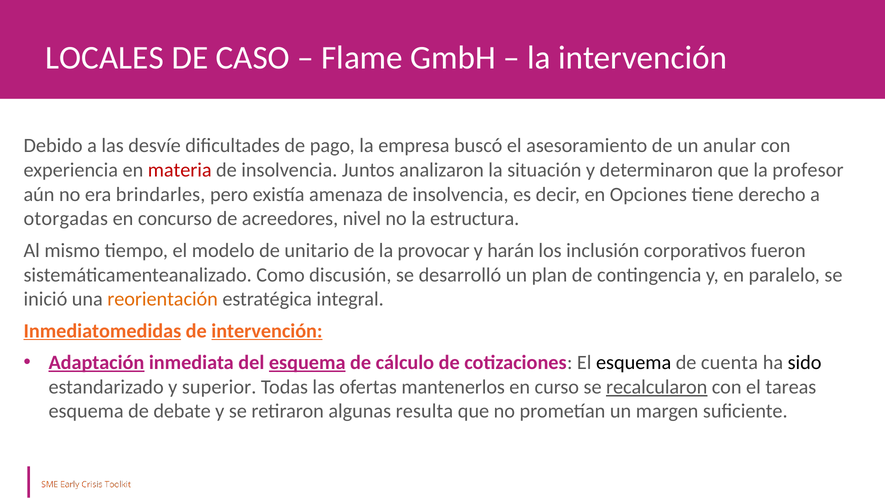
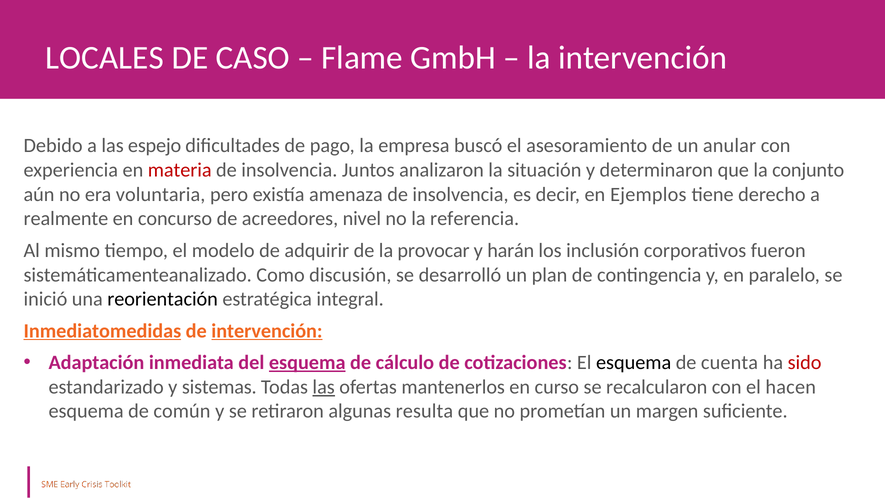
desvíe: desvíe -> espejo (155, 146)
profesor: profesor -> conjunto (808, 170)
brindarles: brindarles -> voluntaria (161, 194)
Opciones: Opciones -> Ejemplos (648, 194)
otorgadas: otorgadas -> realmente (66, 219)
estructura: estructura -> referencia (475, 219)
unitario: unitario -> adquirir (317, 250)
reorientación colour: orange -> black (163, 299)
Adaptación underline: present -> none (96, 362)
sido colour: black -> red (805, 362)
superior: superior -> sistemas (219, 387)
las underline: none -> present (324, 387)
recalcularon underline: present -> none (657, 387)
tareas: tareas -> hacen (791, 387)
debate: debate -> común (182, 411)
